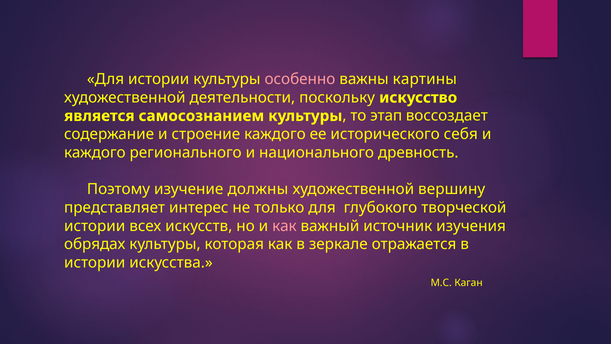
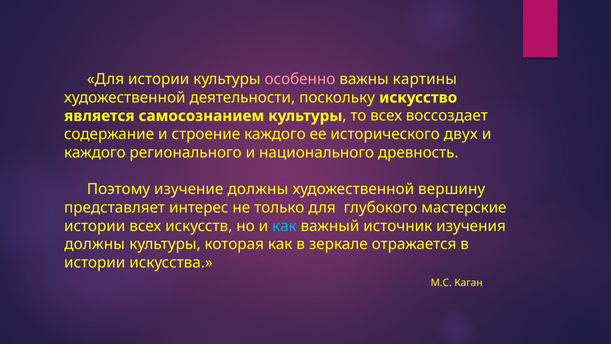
то этап: этап -> всех (386, 116)
себя: себя -> двух (461, 134)
творческой: творческой -> мастерские (464, 207)
как colour: pink -> light blue (284, 226)
обрядах: обрядах -> должны (95, 244)
